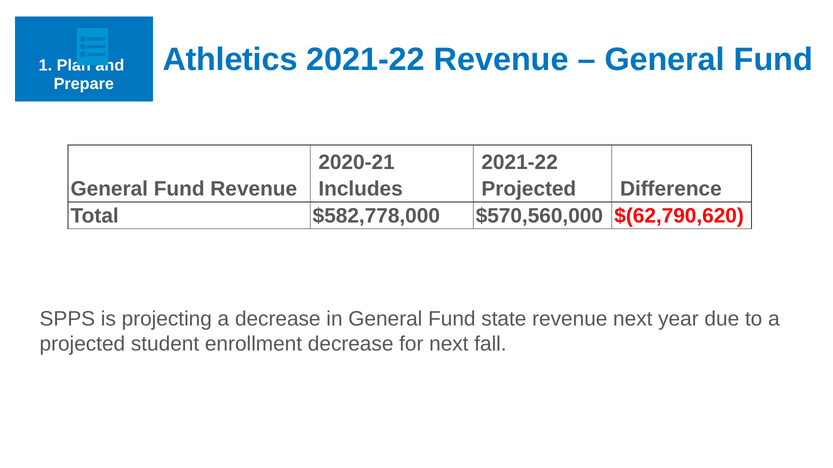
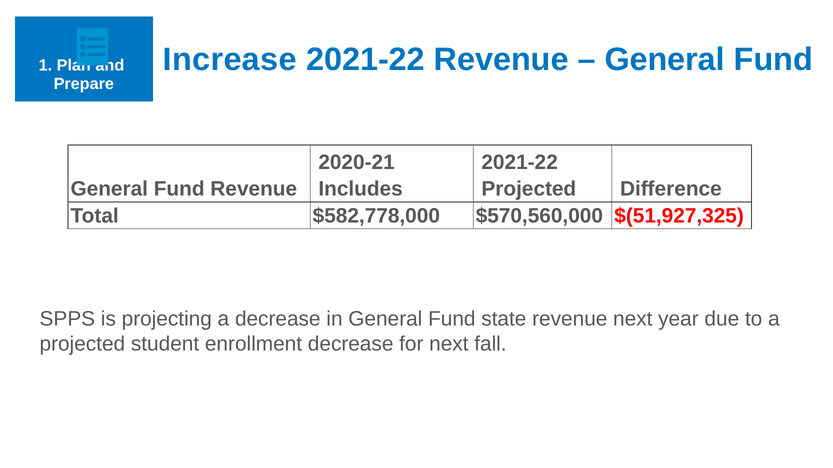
Athletics: Athletics -> Increase (230, 60)
$(62,790,620: $(62,790,620 -> $(51,927,325 (679, 216)
